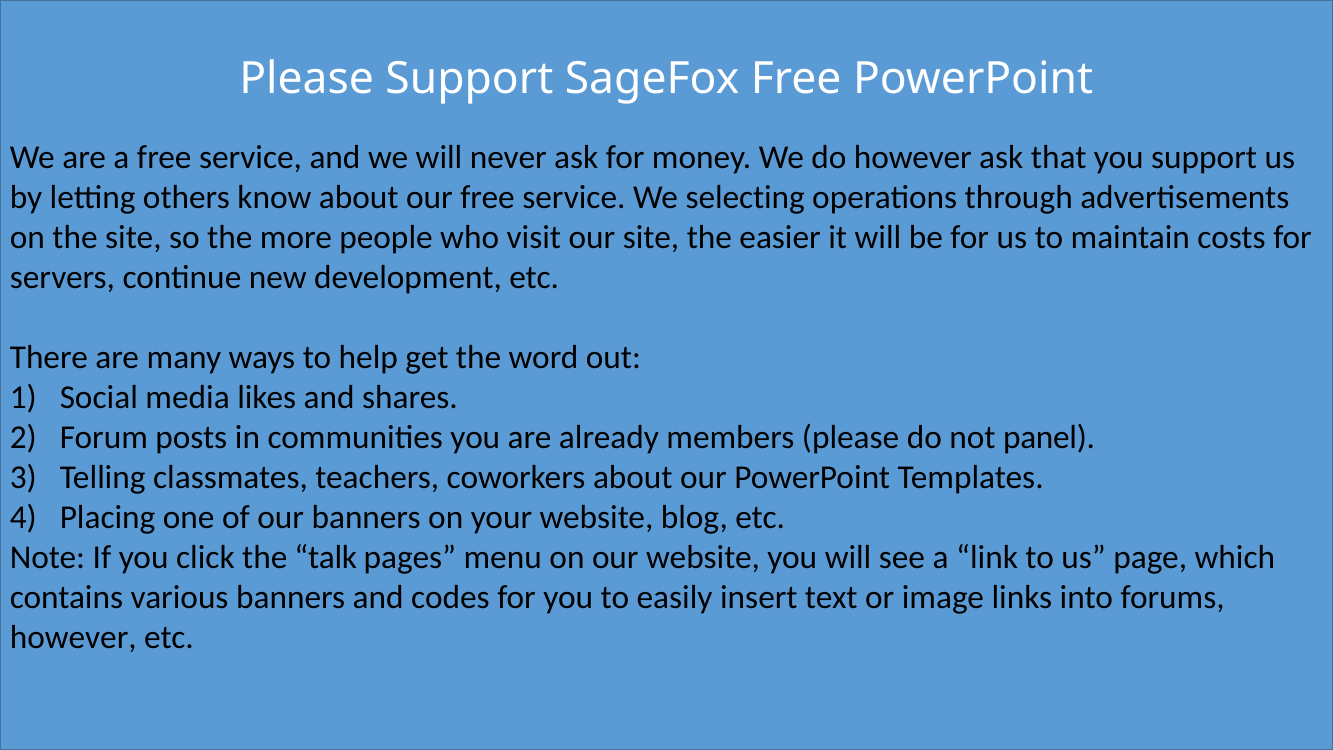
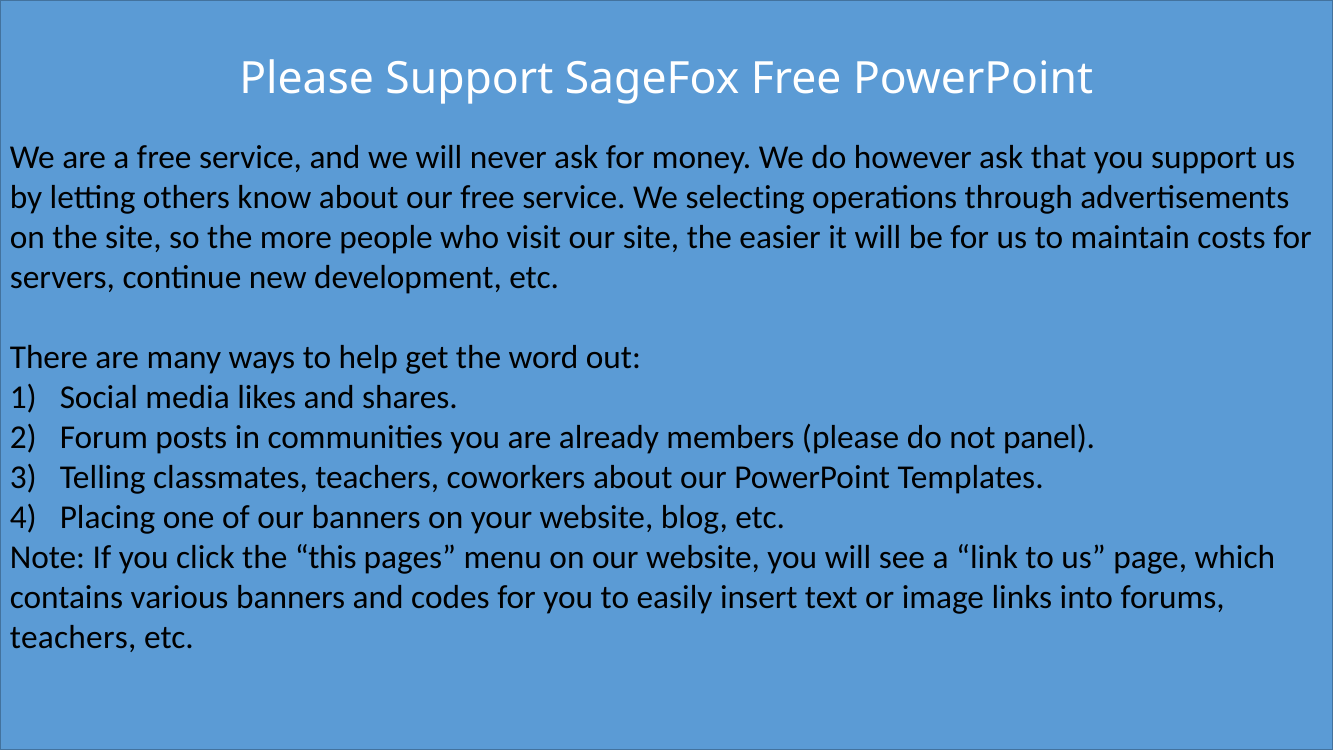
talk: talk -> this (326, 557)
however: however -> teachers (73, 637)
